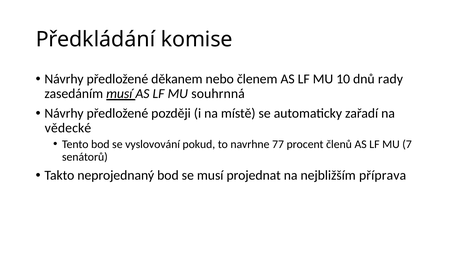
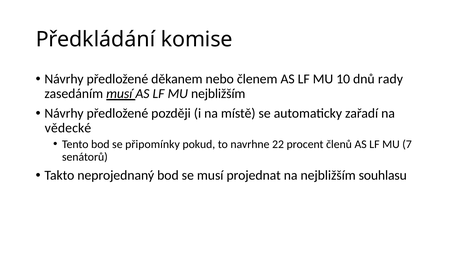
MU souhrnná: souhrnná -> nejbližším (218, 94)
vyslovování: vyslovování -> připomínky (153, 144)
77: 77 -> 22 (278, 144)
příprava: příprava -> souhlasu (383, 176)
